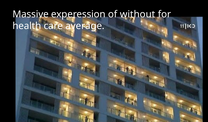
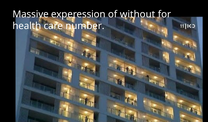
average: average -> number (85, 26)
